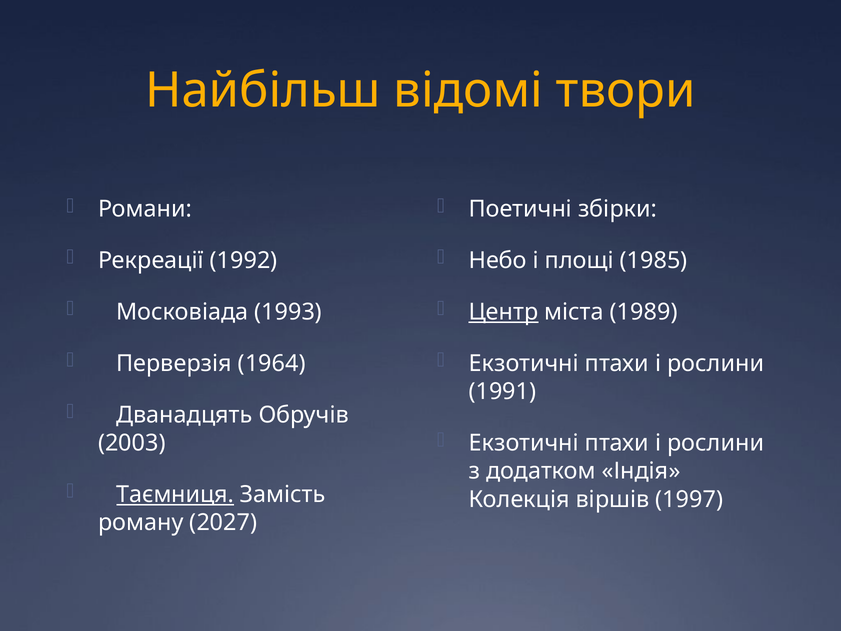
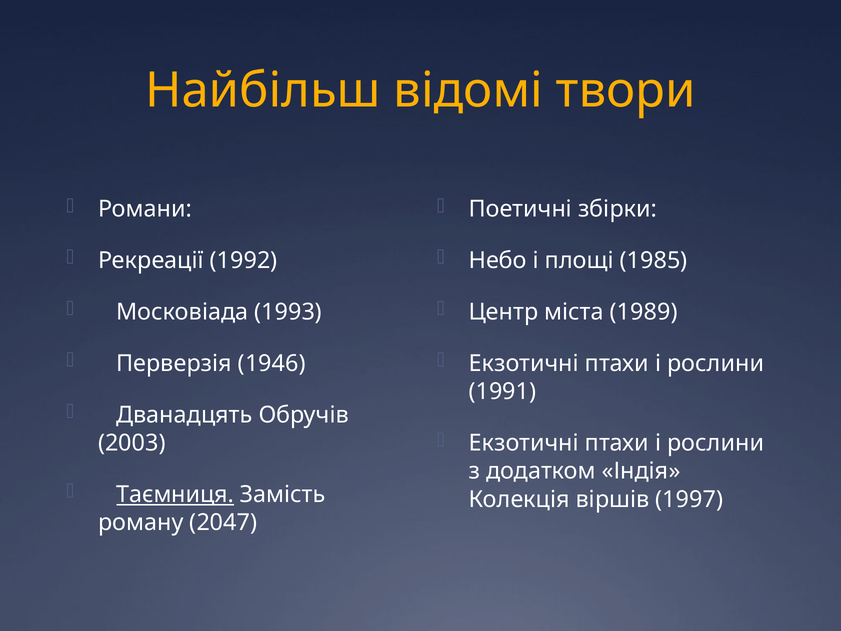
Центр underline: present -> none (503, 312)
1964: 1964 -> 1946 (272, 363)
2027: 2027 -> 2047 (223, 523)
